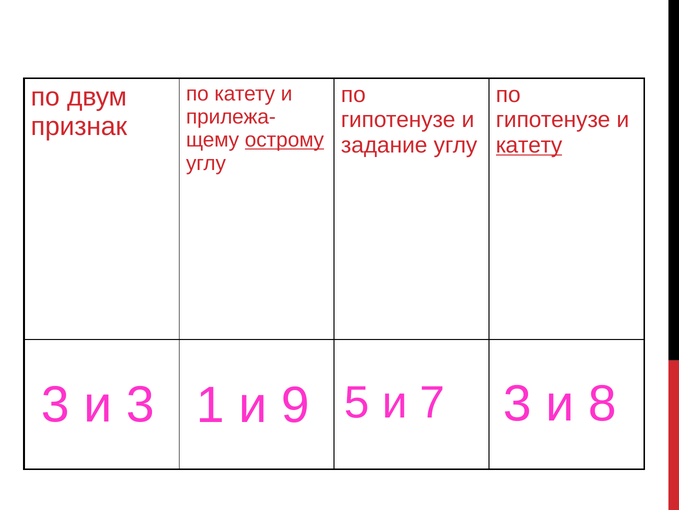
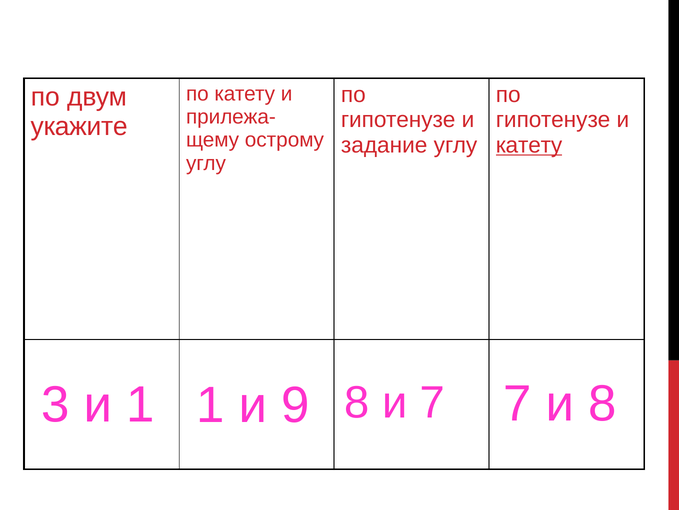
признак: признак -> укажите (79, 126)
острому underline: present -> none (284, 140)
и 3: 3 -> 1 (140, 404)
9 5: 5 -> 8 (357, 402)
7 3: 3 -> 7 (517, 403)
